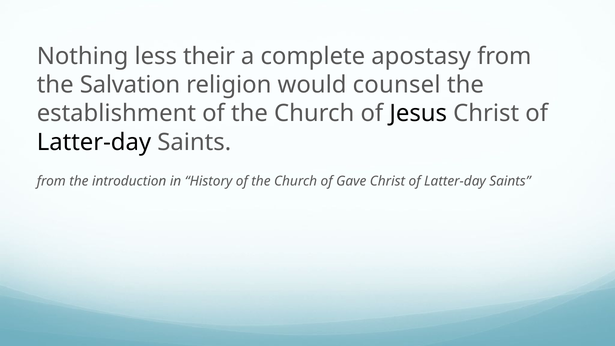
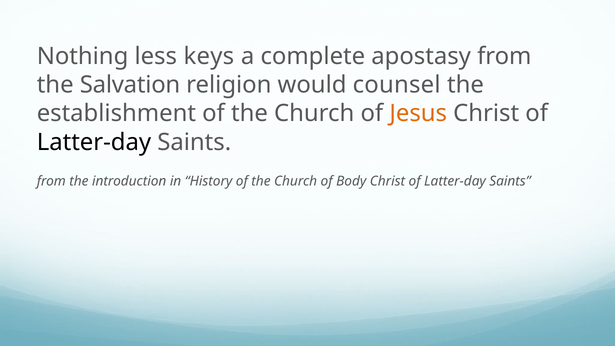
their: their -> keys (209, 56)
Jesus colour: black -> orange (418, 114)
Gave: Gave -> Body (351, 181)
